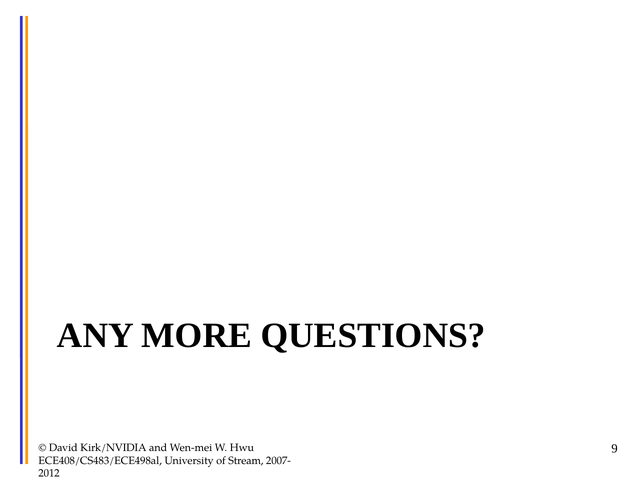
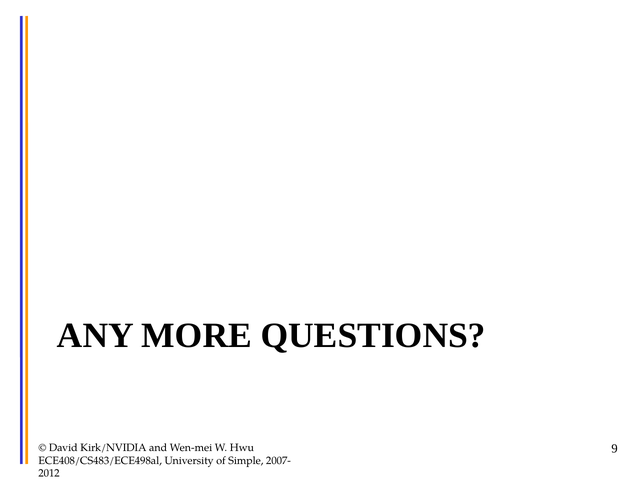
Stream: Stream -> Simple (246, 460)
